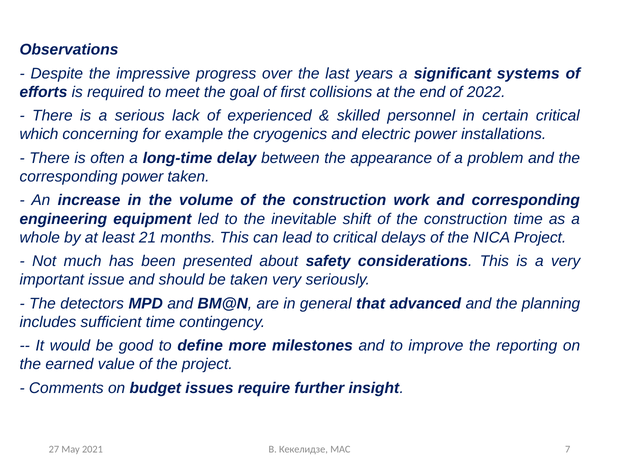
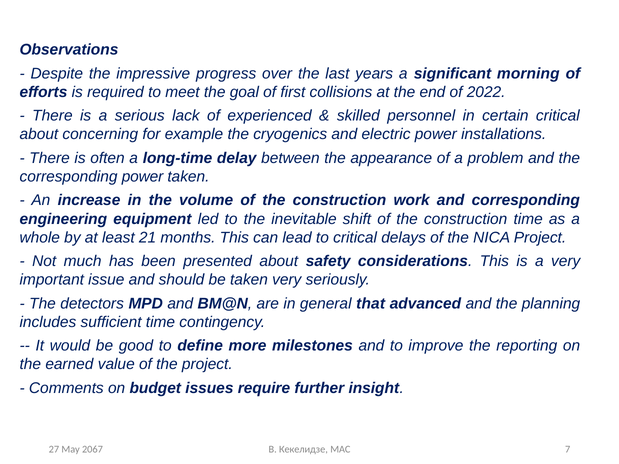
systems: systems -> morning (528, 74)
which: which -> about (39, 134)
2021: 2021 -> 2067 (92, 450)
